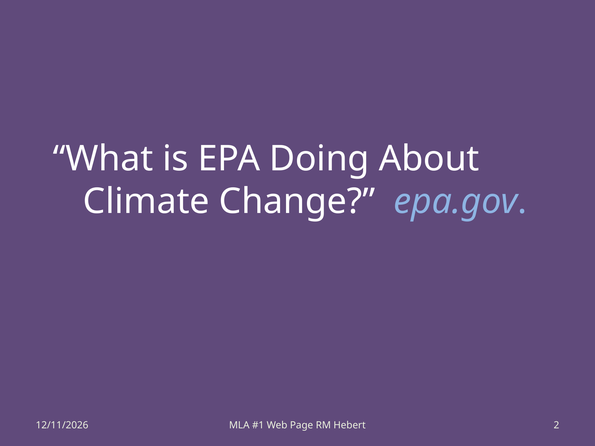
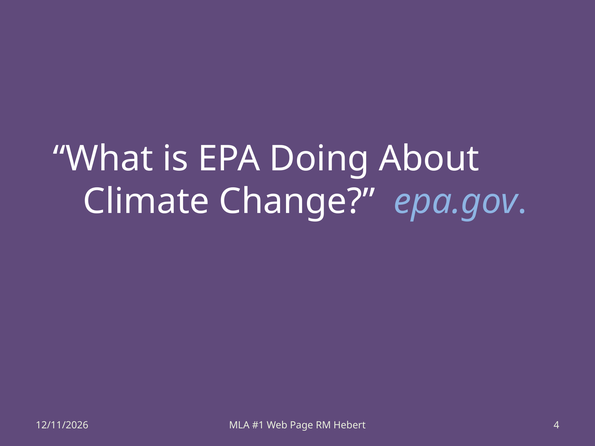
2: 2 -> 4 (556, 425)
